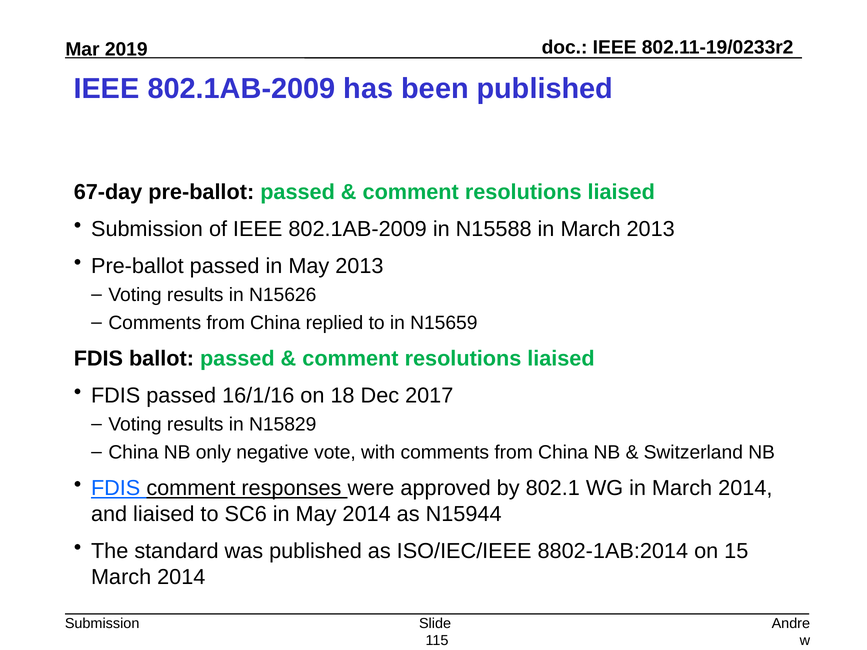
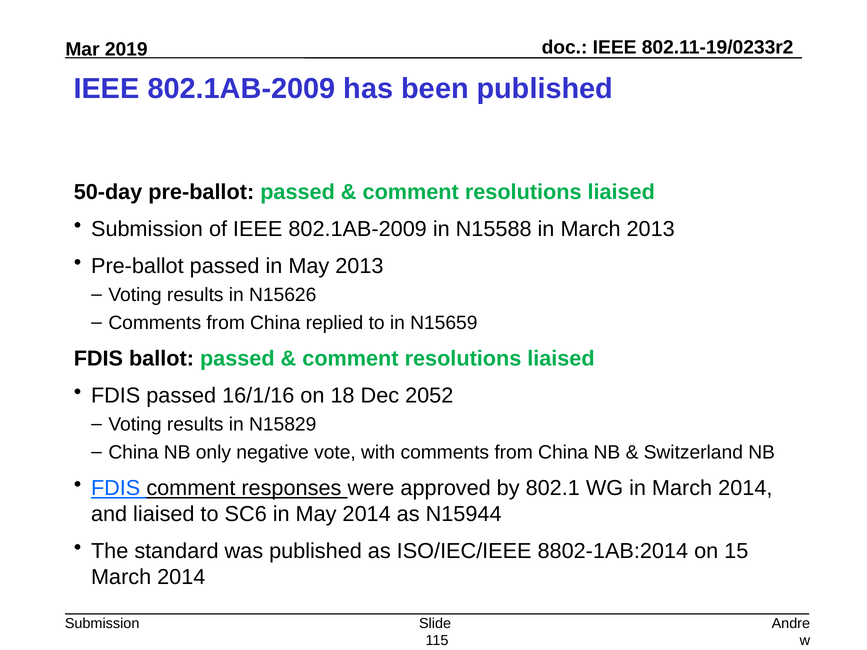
67-day: 67-day -> 50-day (108, 192)
2017: 2017 -> 2052 (429, 396)
